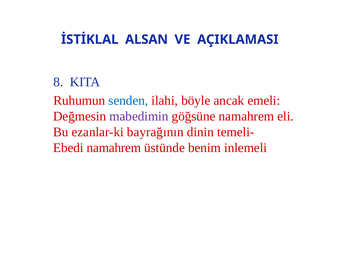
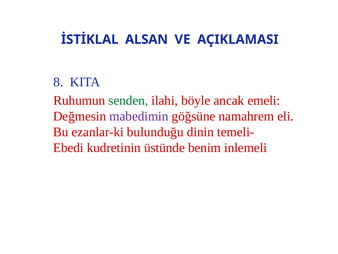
senden colour: blue -> green (128, 100)
bayrağının: bayrağının -> bulunduğu (155, 132)
Ebedi namahrem: namahrem -> kudretinin (114, 148)
